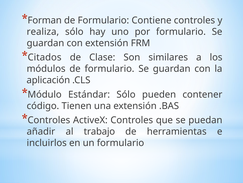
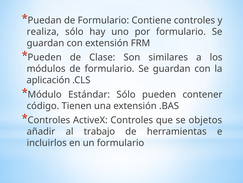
Forman: Forman -> Puedan (45, 20)
Citados: Citados -> Pueden (45, 57)
puedan: puedan -> objetos (205, 120)
